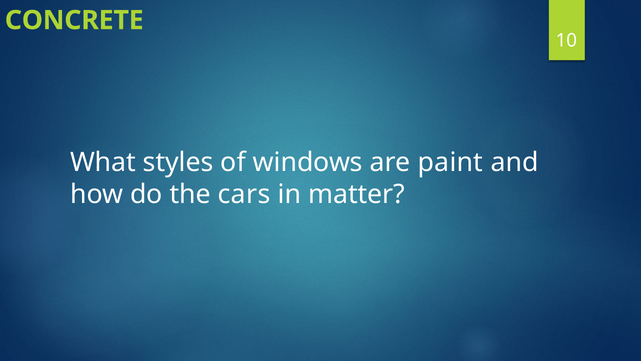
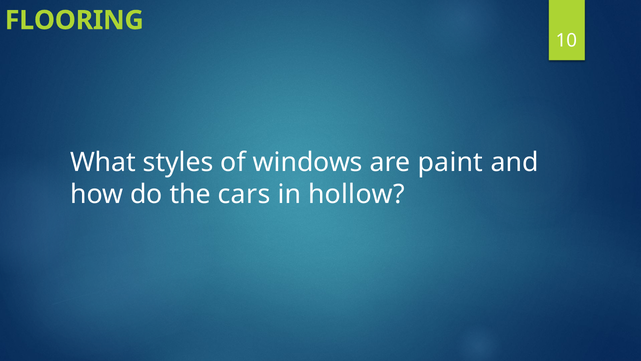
CONCRETE: CONCRETE -> FLOORING (74, 20)
matter: matter -> hollow (356, 194)
